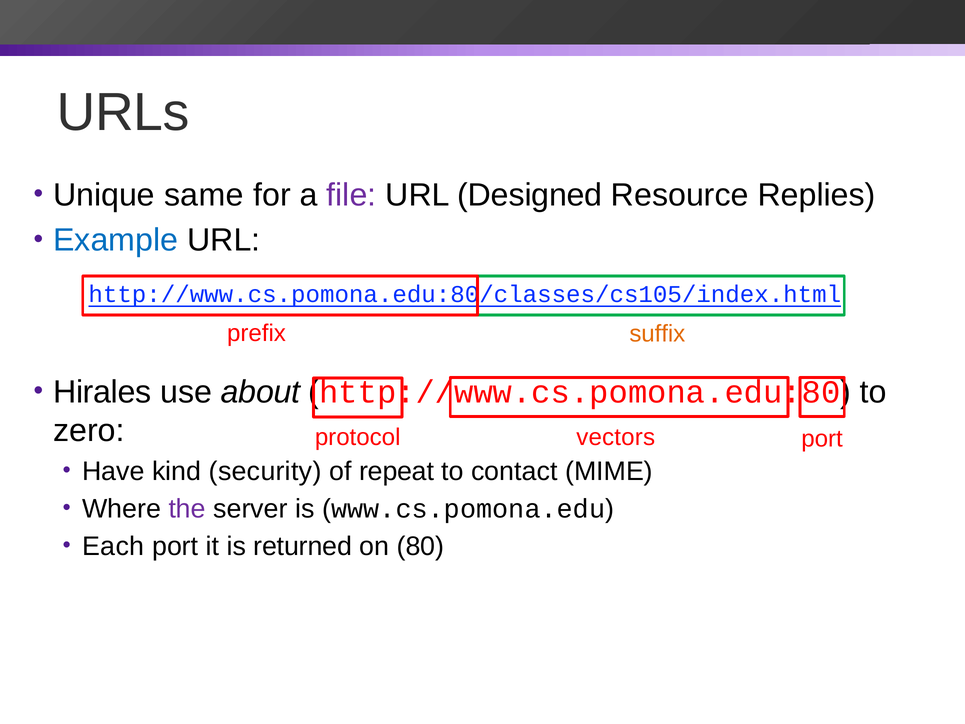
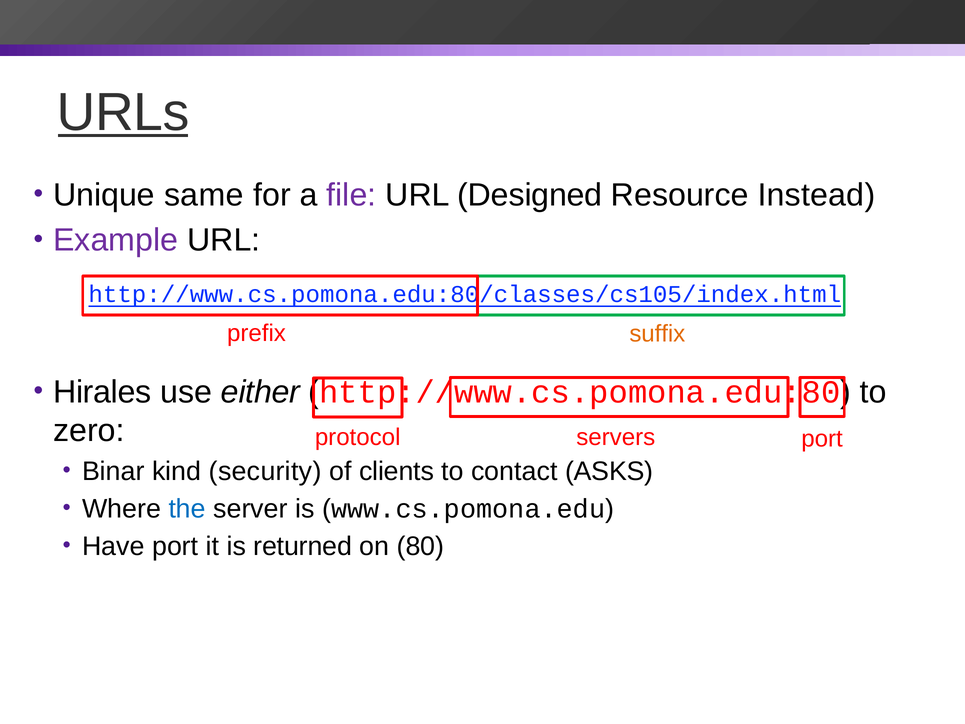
URLs underline: none -> present (123, 112)
Replies: Replies -> Instead (816, 195)
Example colour: blue -> purple (116, 240)
about: about -> either (260, 392)
vectors: vectors -> servers (616, 437)
Have: Have -> Binar (113, 471)
repeat: repeat -> clients (397, 471)
MIME: MIME -> ASKS (609, 471)
the colour: purple -> blue (187, 509)
Each: Each -> Have (113, 546)
